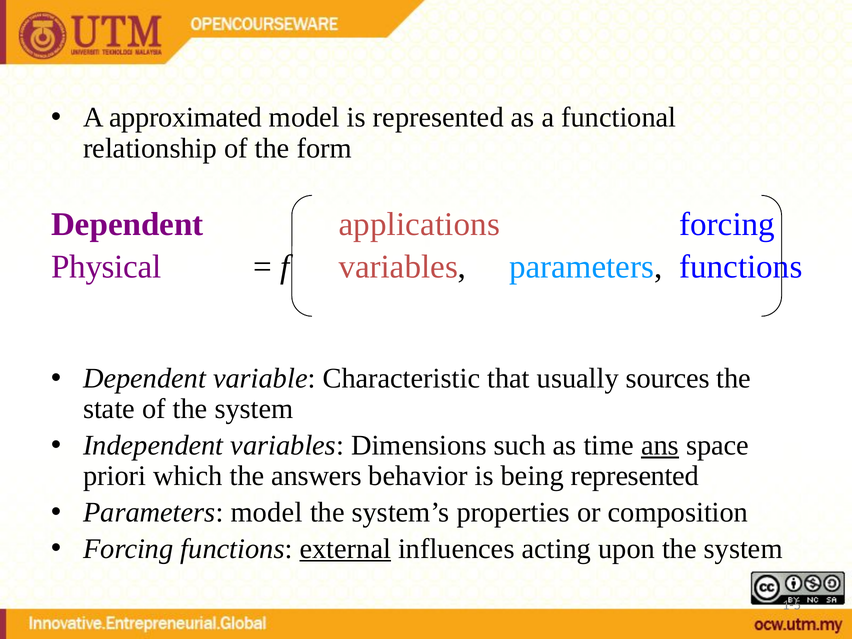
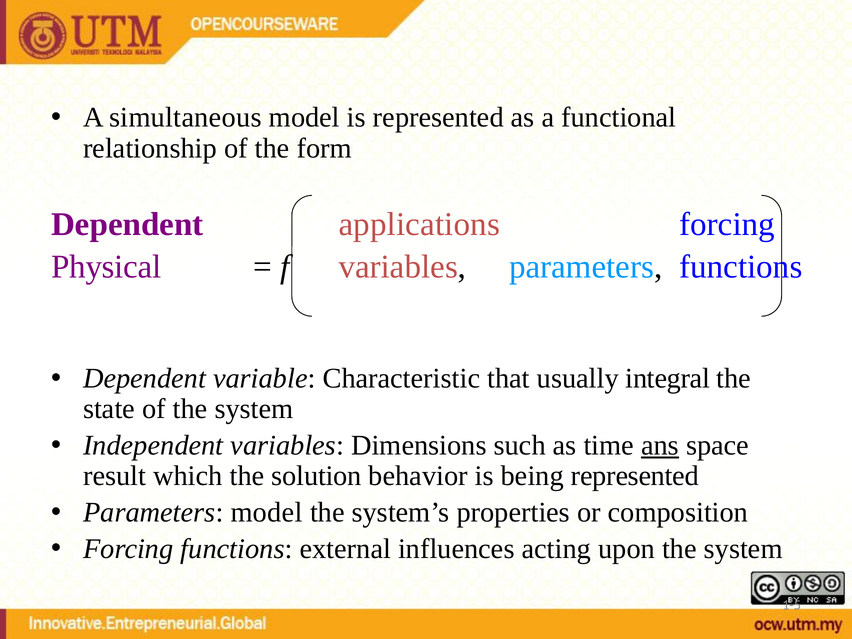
approximated: approximated -> simultaneous (185, 118)
sources: sources -> integral (668, 378)
priori: priori -> result (115, 476)
answers: answers -> solution (317, 476)
external underline: present -> none (345, 549)
